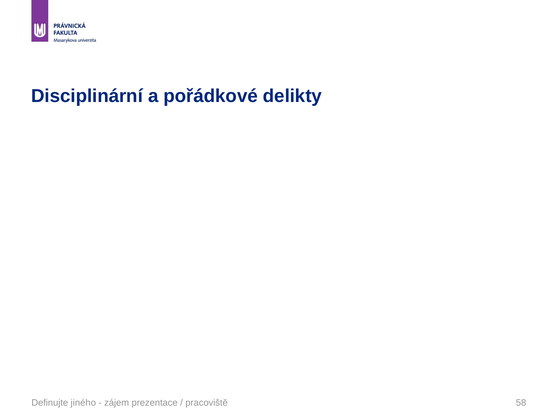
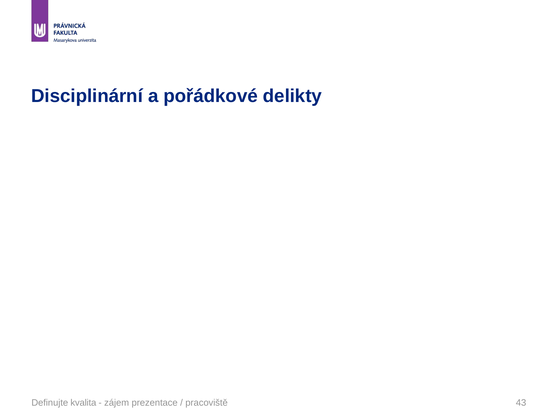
jiného: jiného -> kvalita (83, 402)
58: 58 -> 43 (521, 402)
